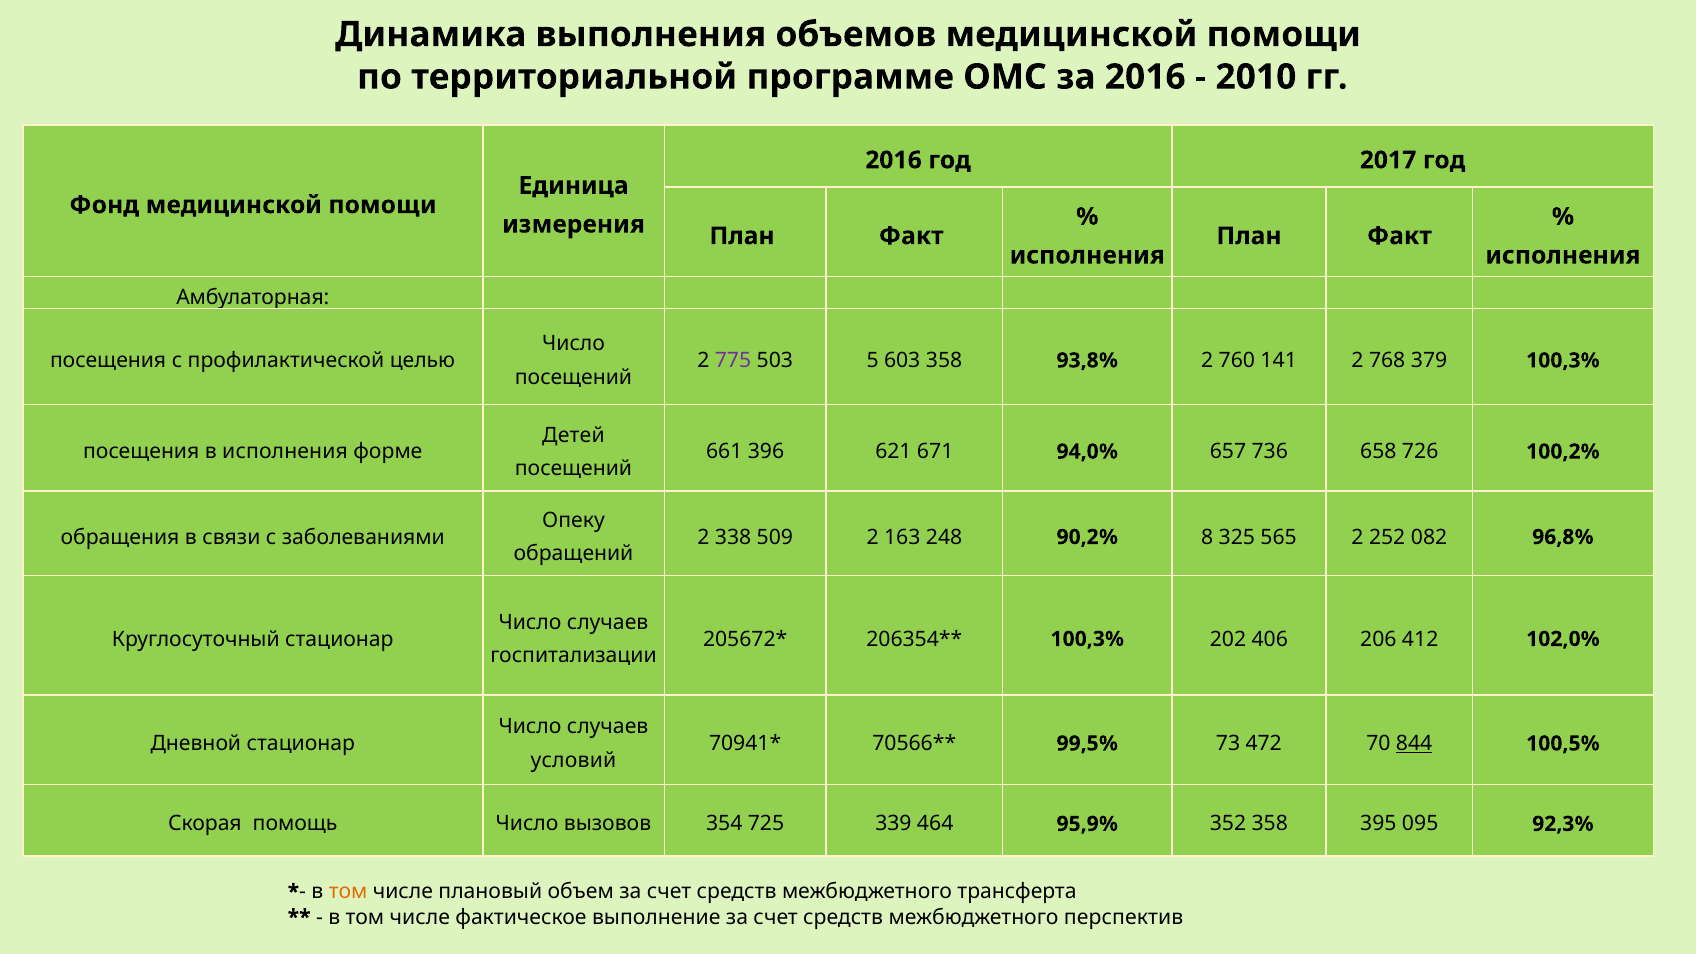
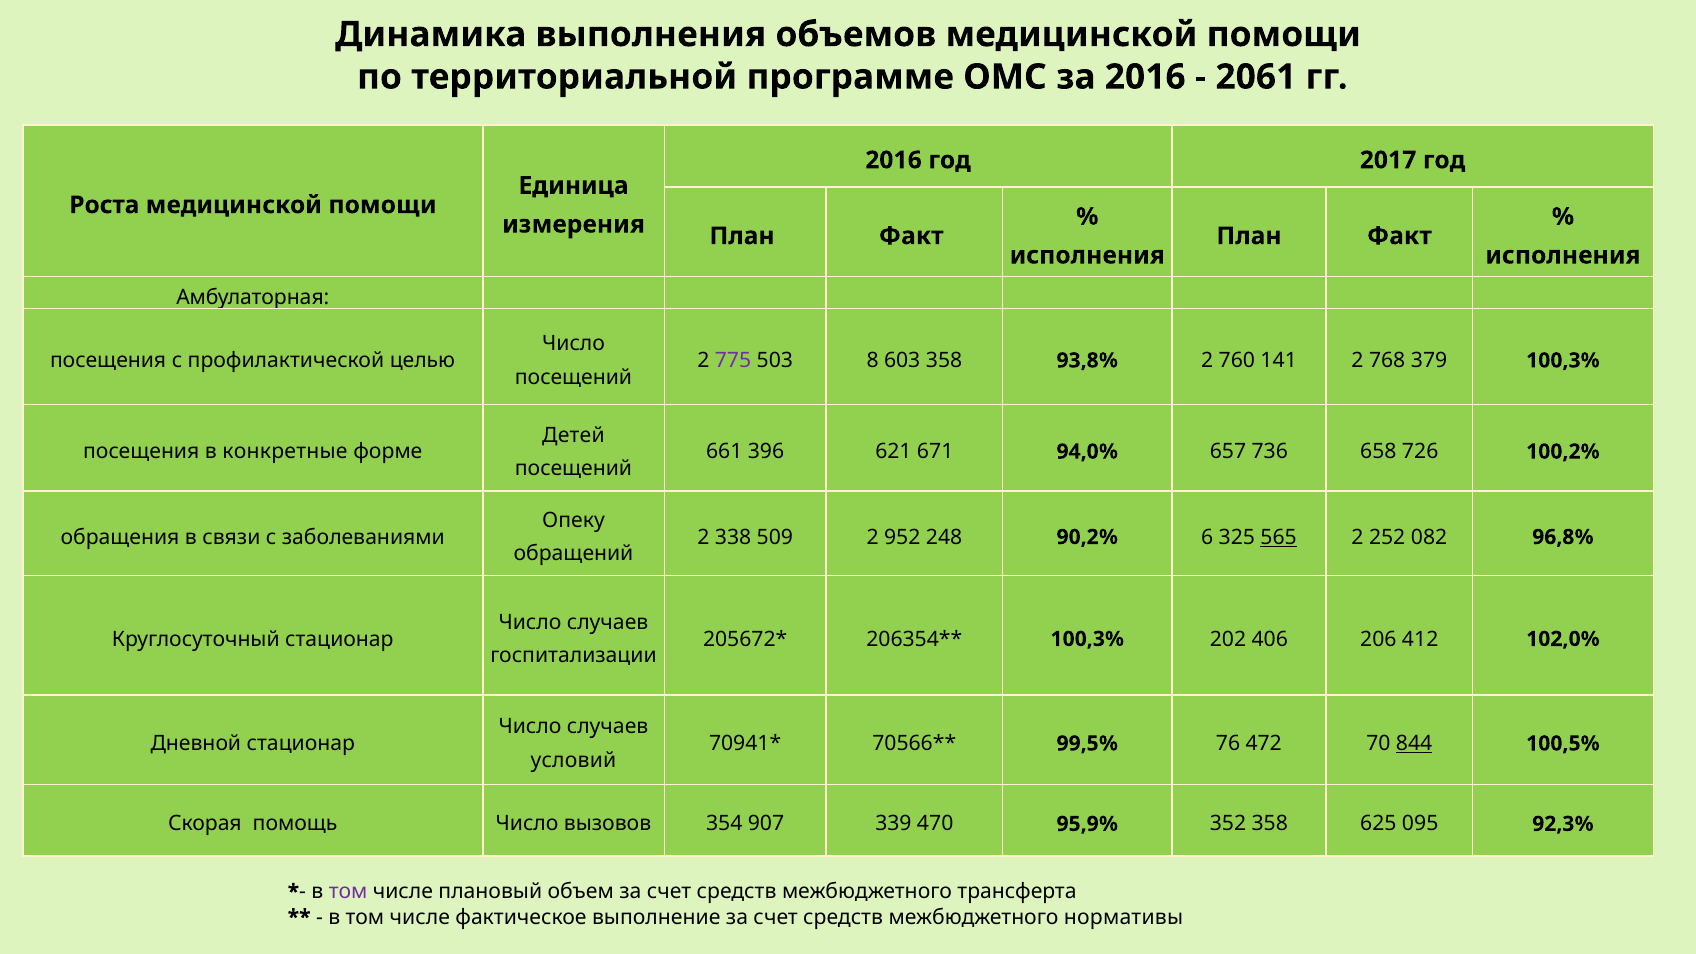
2010: 2010 -> 2061 (1256, 77)
Фонд: Фонд -> Роста (104, 205)
5: 5 -> 8 (873, 360)
в исполнения: исполнения -> конкретные (285, 452)
163: 163 -> 952 (902, 537)
8: 8 -> 6 (1207, 537)
565 underline: none -> present (1279, 537)
73: 73 -> 76 (1228, 744)
725: 725 -> 907 (766, 824)
464: 464 -> 470 (935, 824)
395: 395 -> 625 (1378, 824)
том colour: orange -> purple (348, 892)
перспектив: перспектив -> нормативы (1124, 917)
